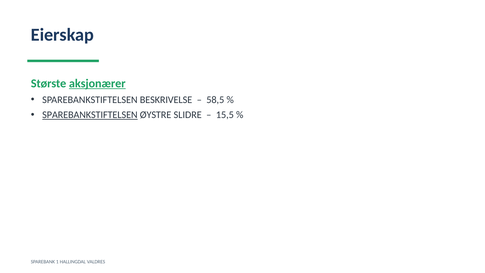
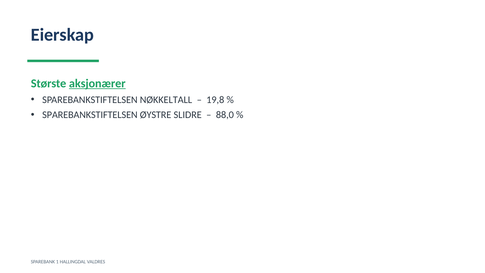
BESKRIVELSE: BESKRIVELSE -> NØKKELTALL (166, 100)
58,5: 58,5 -> 19,8 (215, 100)
SPAREBANKSTIFTELSEN underline: present -> none (90, 115)
15,5: 15,5 -> 88,0 (225, 115)
